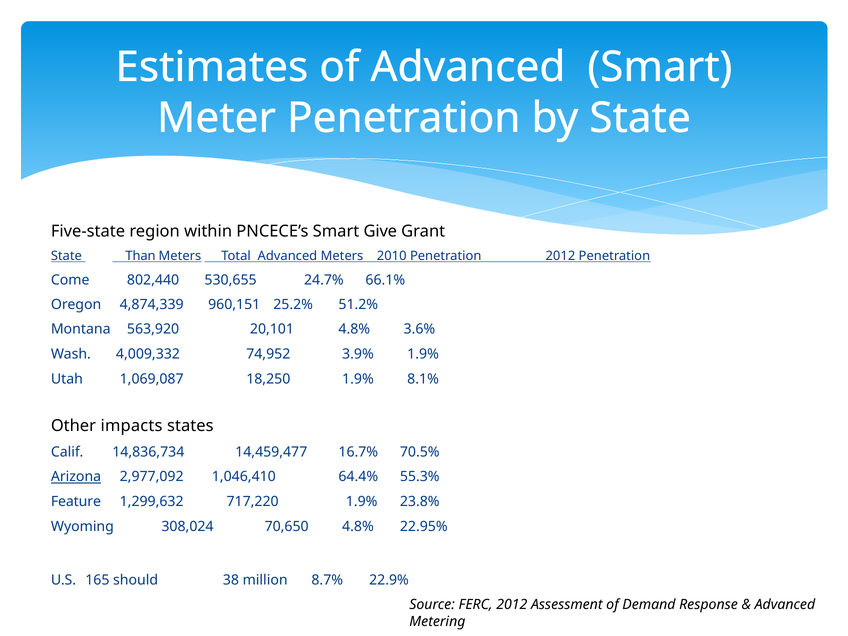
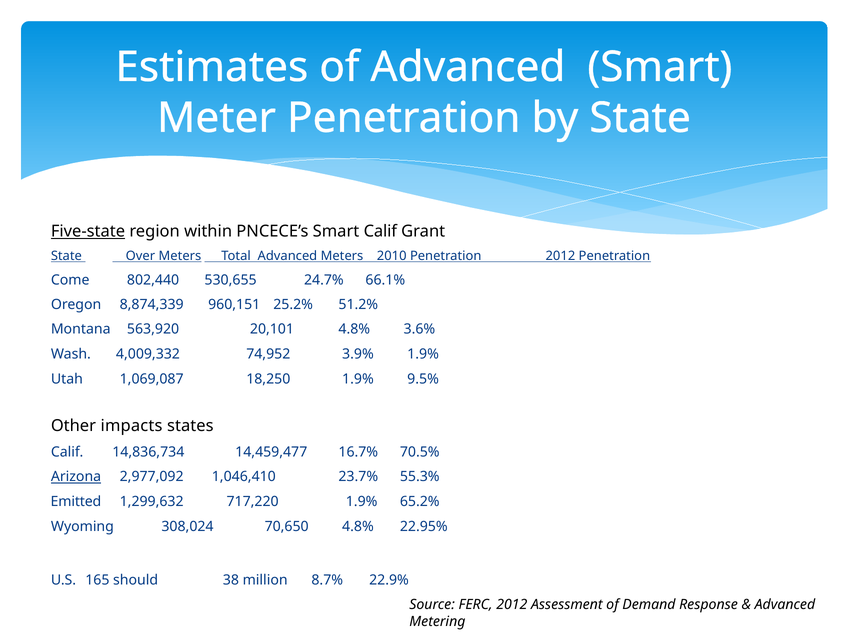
Five-state underline: none -> present (88, 231)
Smart Give: Give -> Calif (380, 231)
Than: Than -> Over (140, 256)
4,874,339: 4,874,339 -> 8,874,339 (152, 305)
8.1%: 8.1% -> 9.5% (423, 379)
64.4%: 64.4% -> 23.7% (358, 477)
Feature: Feature -> Emitted (76, 502)
23.8%: 23.8% -> 65.2% (420, 502)
